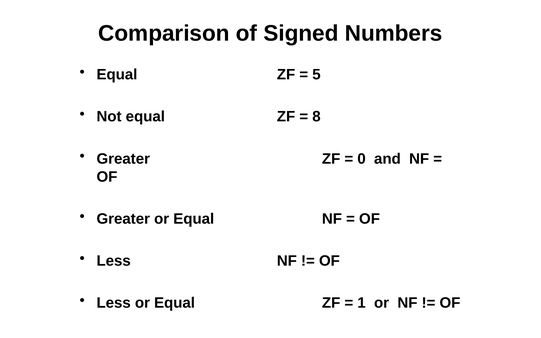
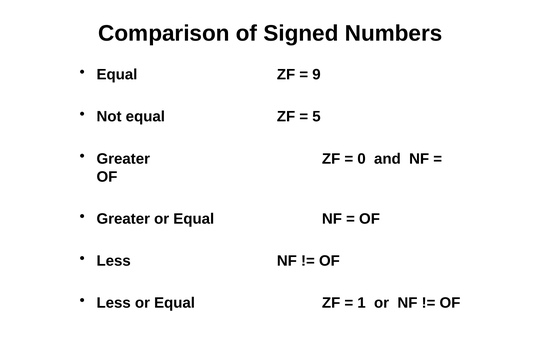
5: 5 -> 9 (317, 75)
8: 8 -> 5 (317, 117)
